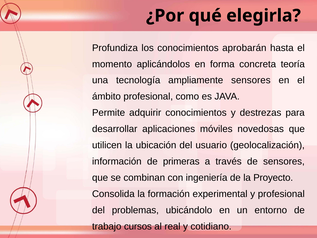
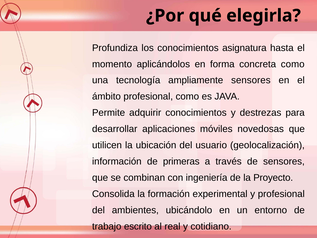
aprobarán: aprobarán -> asignatura (244, 48)
concreta teoría: teoría -> como (293, 64)
del problemas: problemas -> ambientes (135, 210)
cursos: cursos -> escrito (138, 226)
